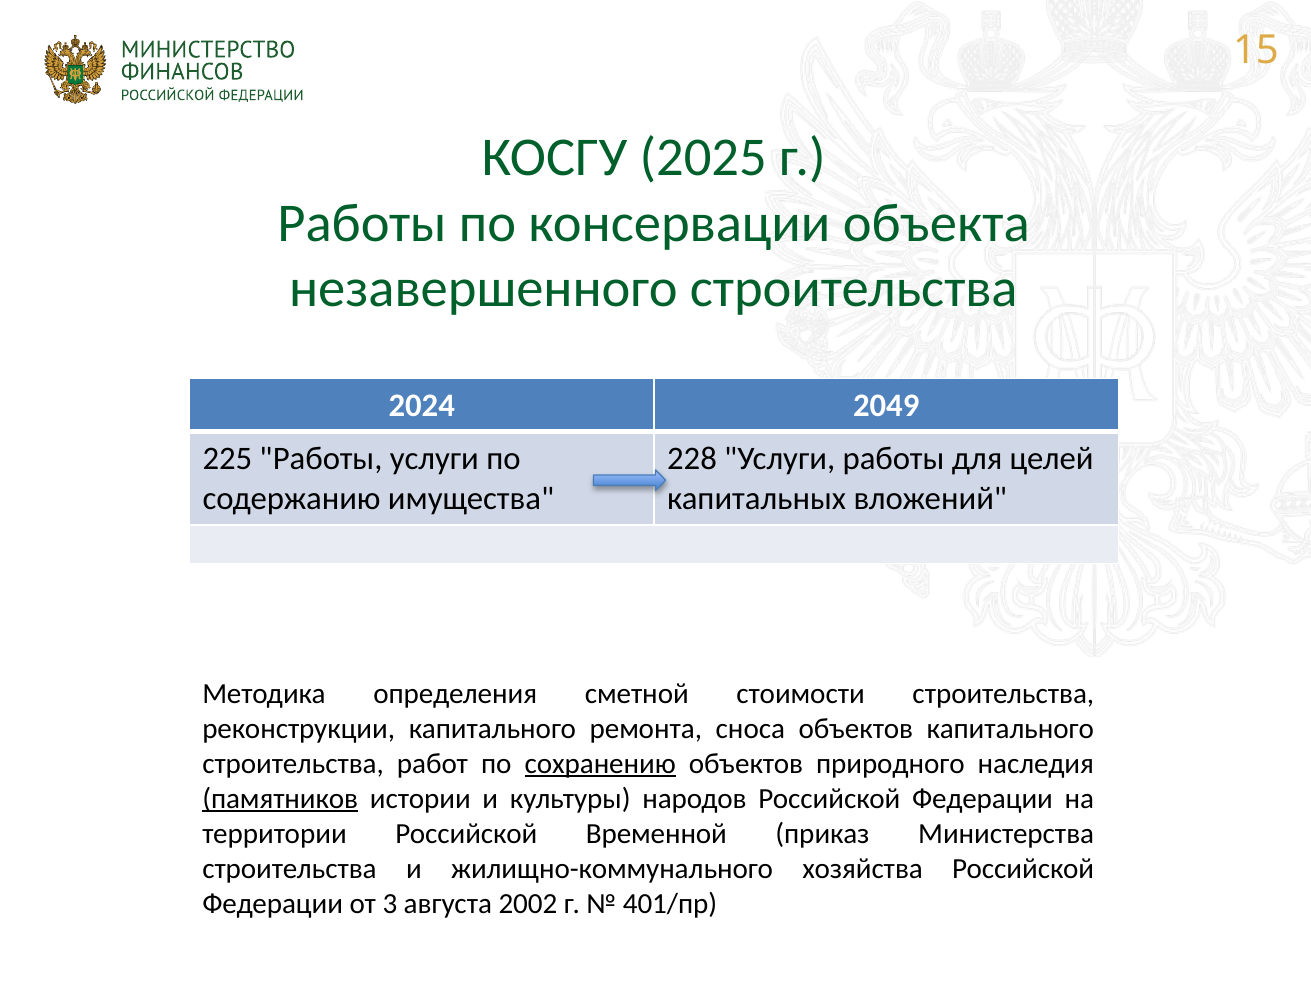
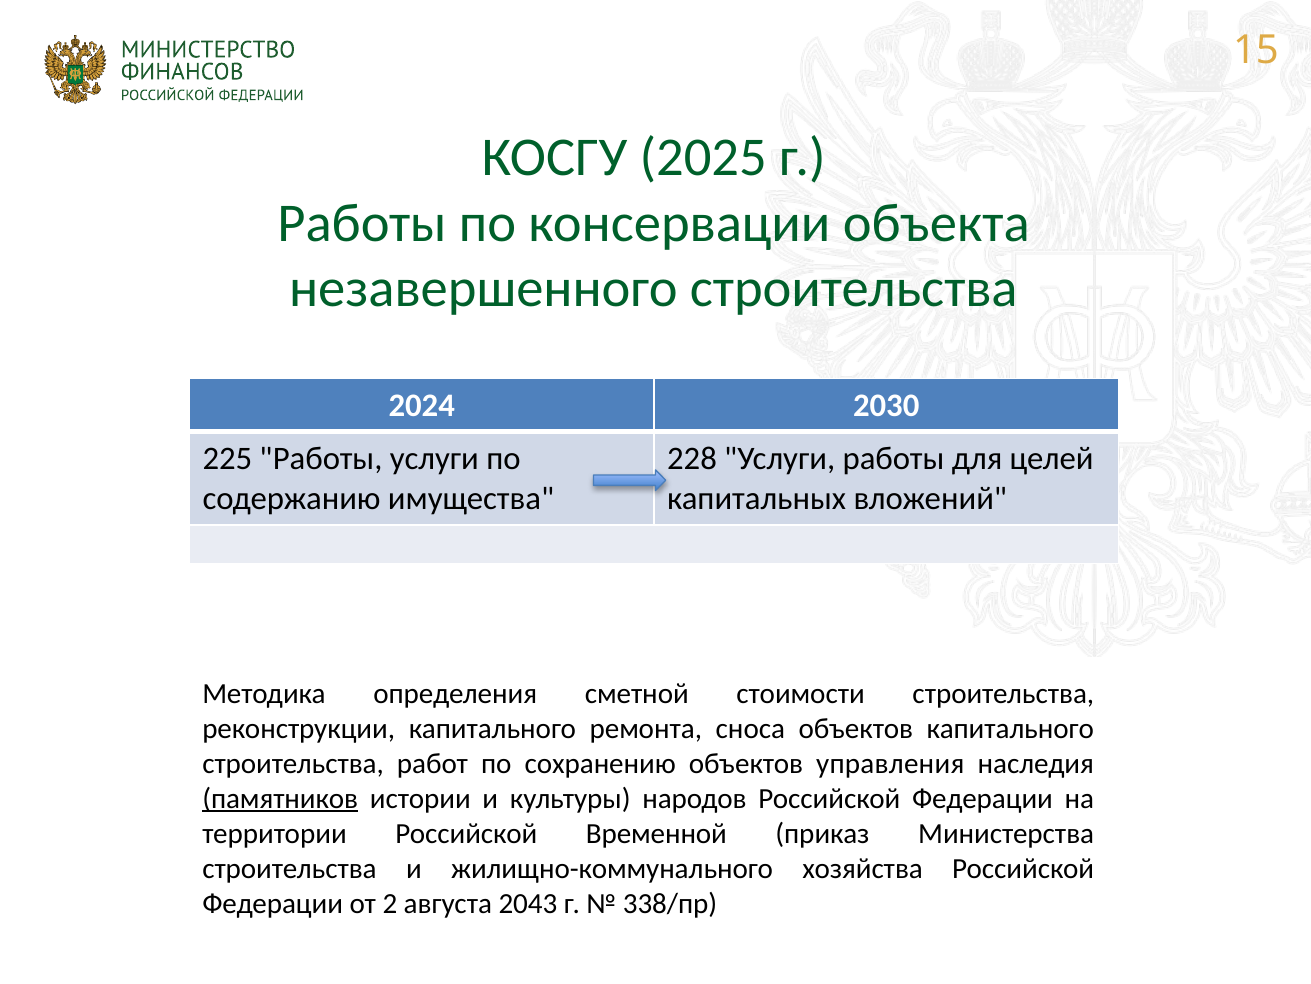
2049: 2049 -> 2030 (886, 405)
сохранению underline: present -> none (600, 763)
природного: природного -> управления (890, 763)
3: 3 -> 2 (390, 903)
2002: 2002 -> 2043 (528, 903)
401/пр: 401/пр -> 338/пр (670, 903)
